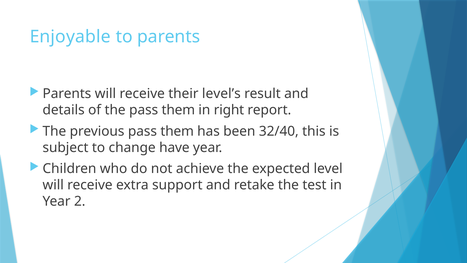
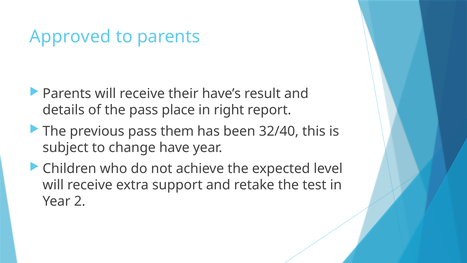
Enjoyable: Enjoyable -> Approved (70, 37)
level’s: level’s -> have’s (221, 94)
the pass them: them -> place (178, 110)
